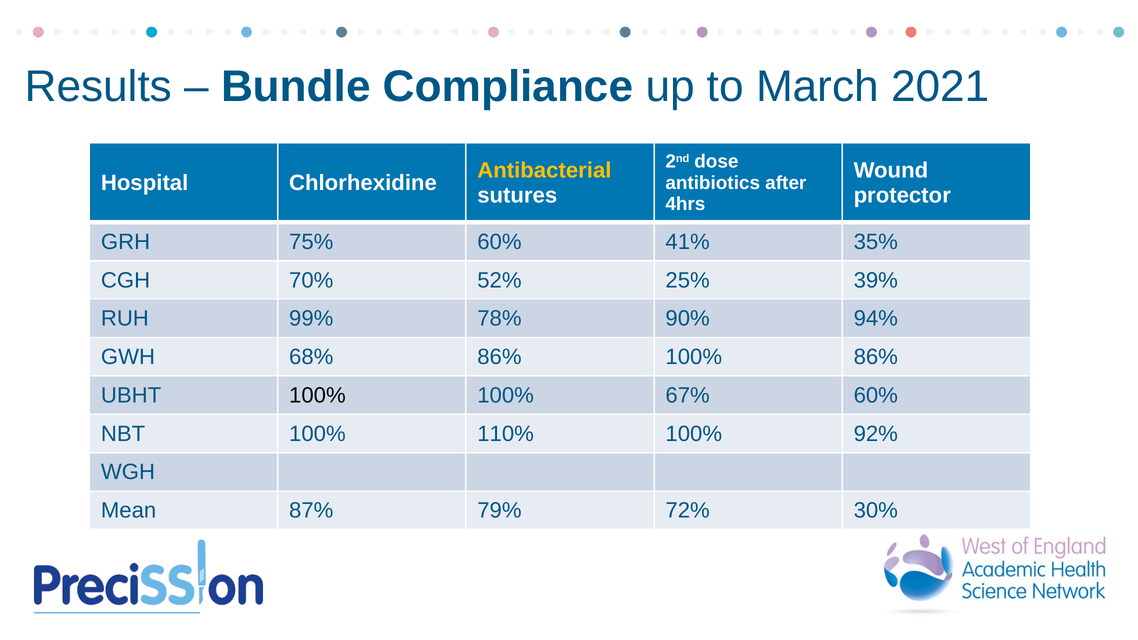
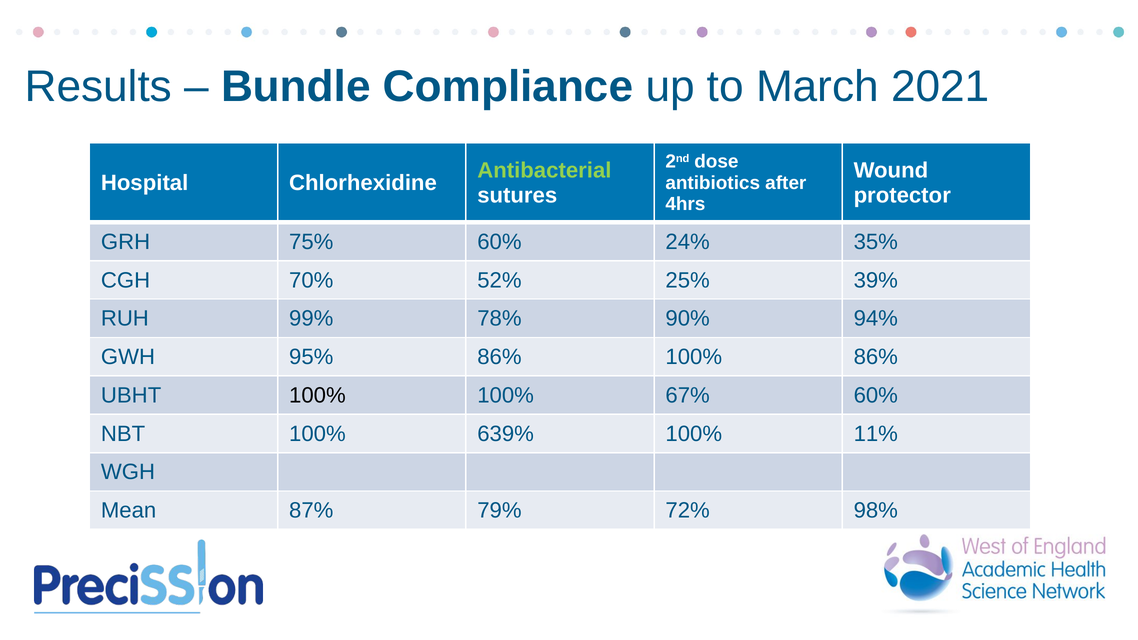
Antibacterial colour: yellow -> light green (544, 170)
41%: 41% -> 24% (688, 242)
68%: 68% -> 95% (311, 357)
110%: 110% -> 639% (506, 434)
92%: 92% -> 11% (876, 434)
30%: 30% -> 98% (876, 511)
